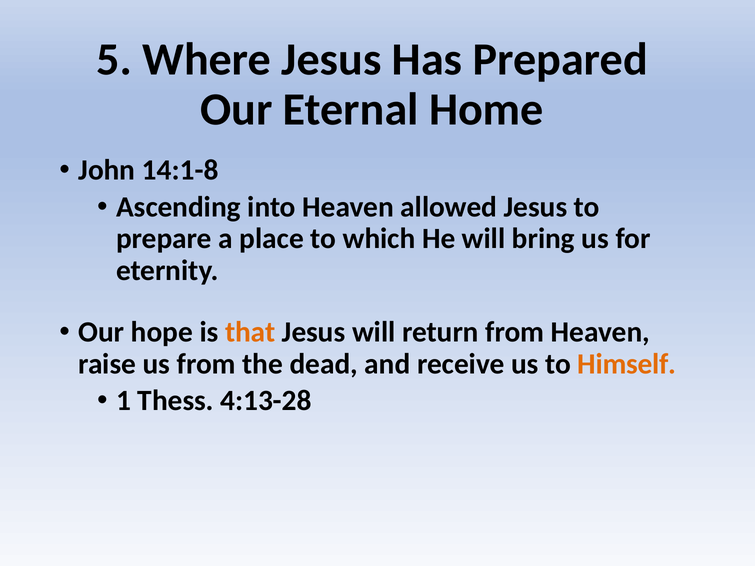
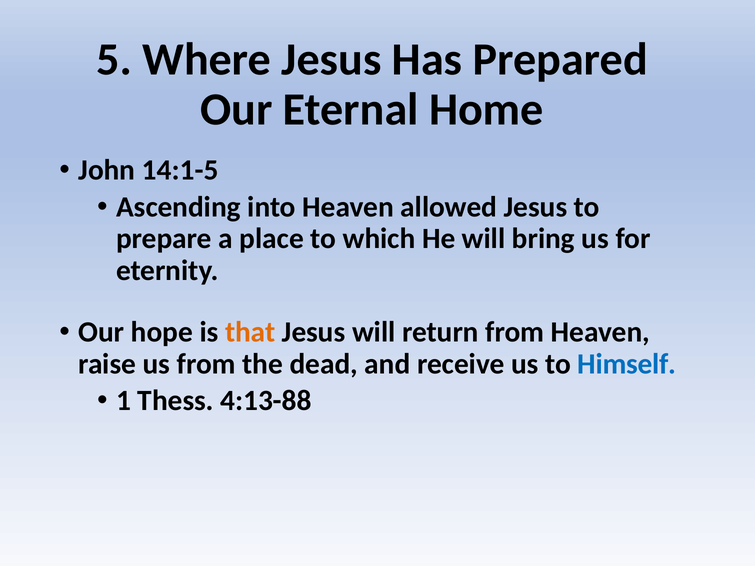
14:1-8: 14:1-8 -> 14:1-5 (180, 170)
Himself colour: orange -> blue (627, 364)
4:13-28: 4:13-28 -> 4:13-88 (266, 401)
